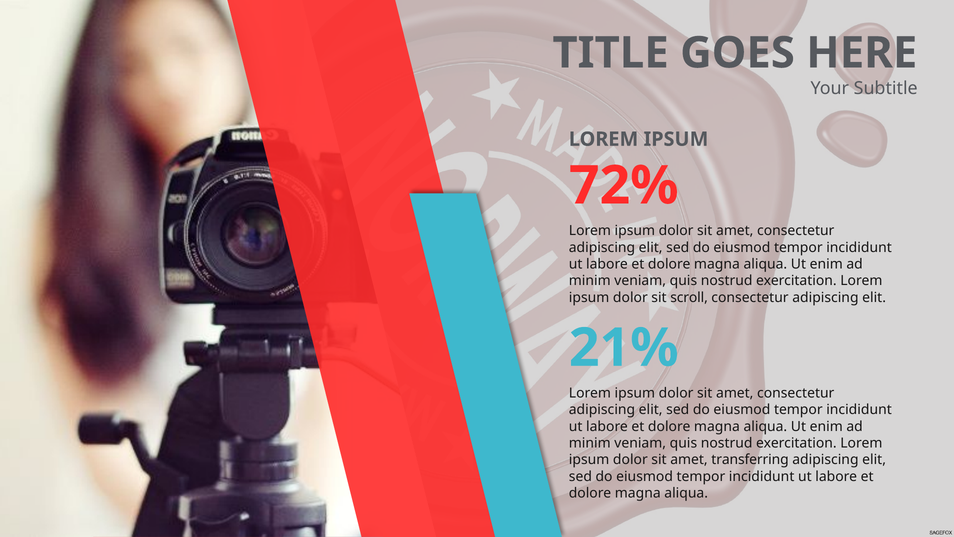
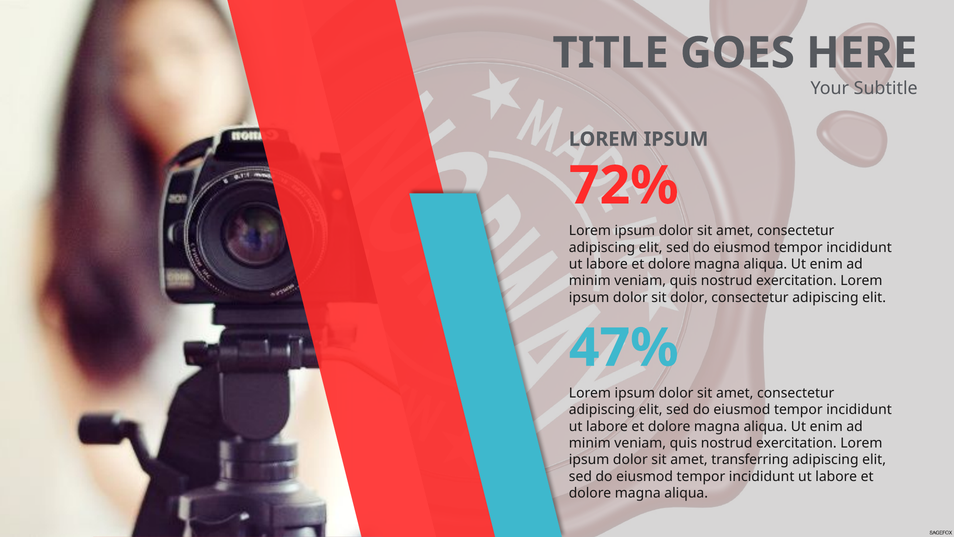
sit scroll: scroll -> dolor (689, 297)
21%: 21% -> 47% (624, 348)
